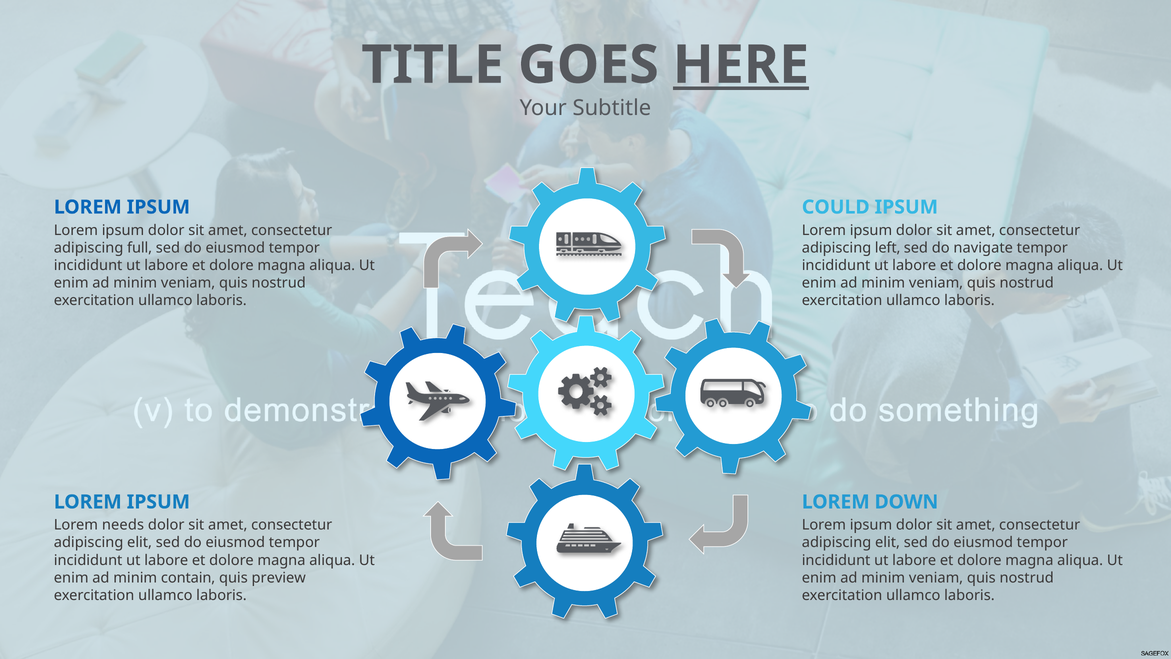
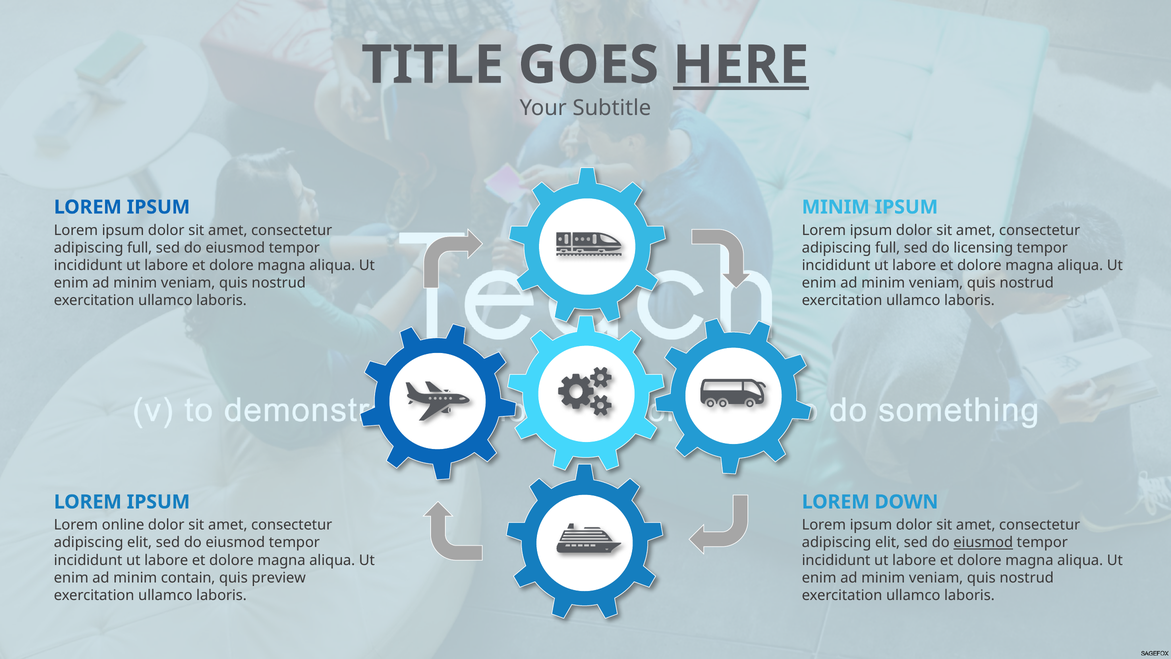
COULD: COULD -> MINIM (836, 207)
left: left -> full (888, 248)
navigate: navigate -> licensing (983, 248)
needs: needs -> online (123, 525)
eiusmod underline: none -> present (983, 542)
